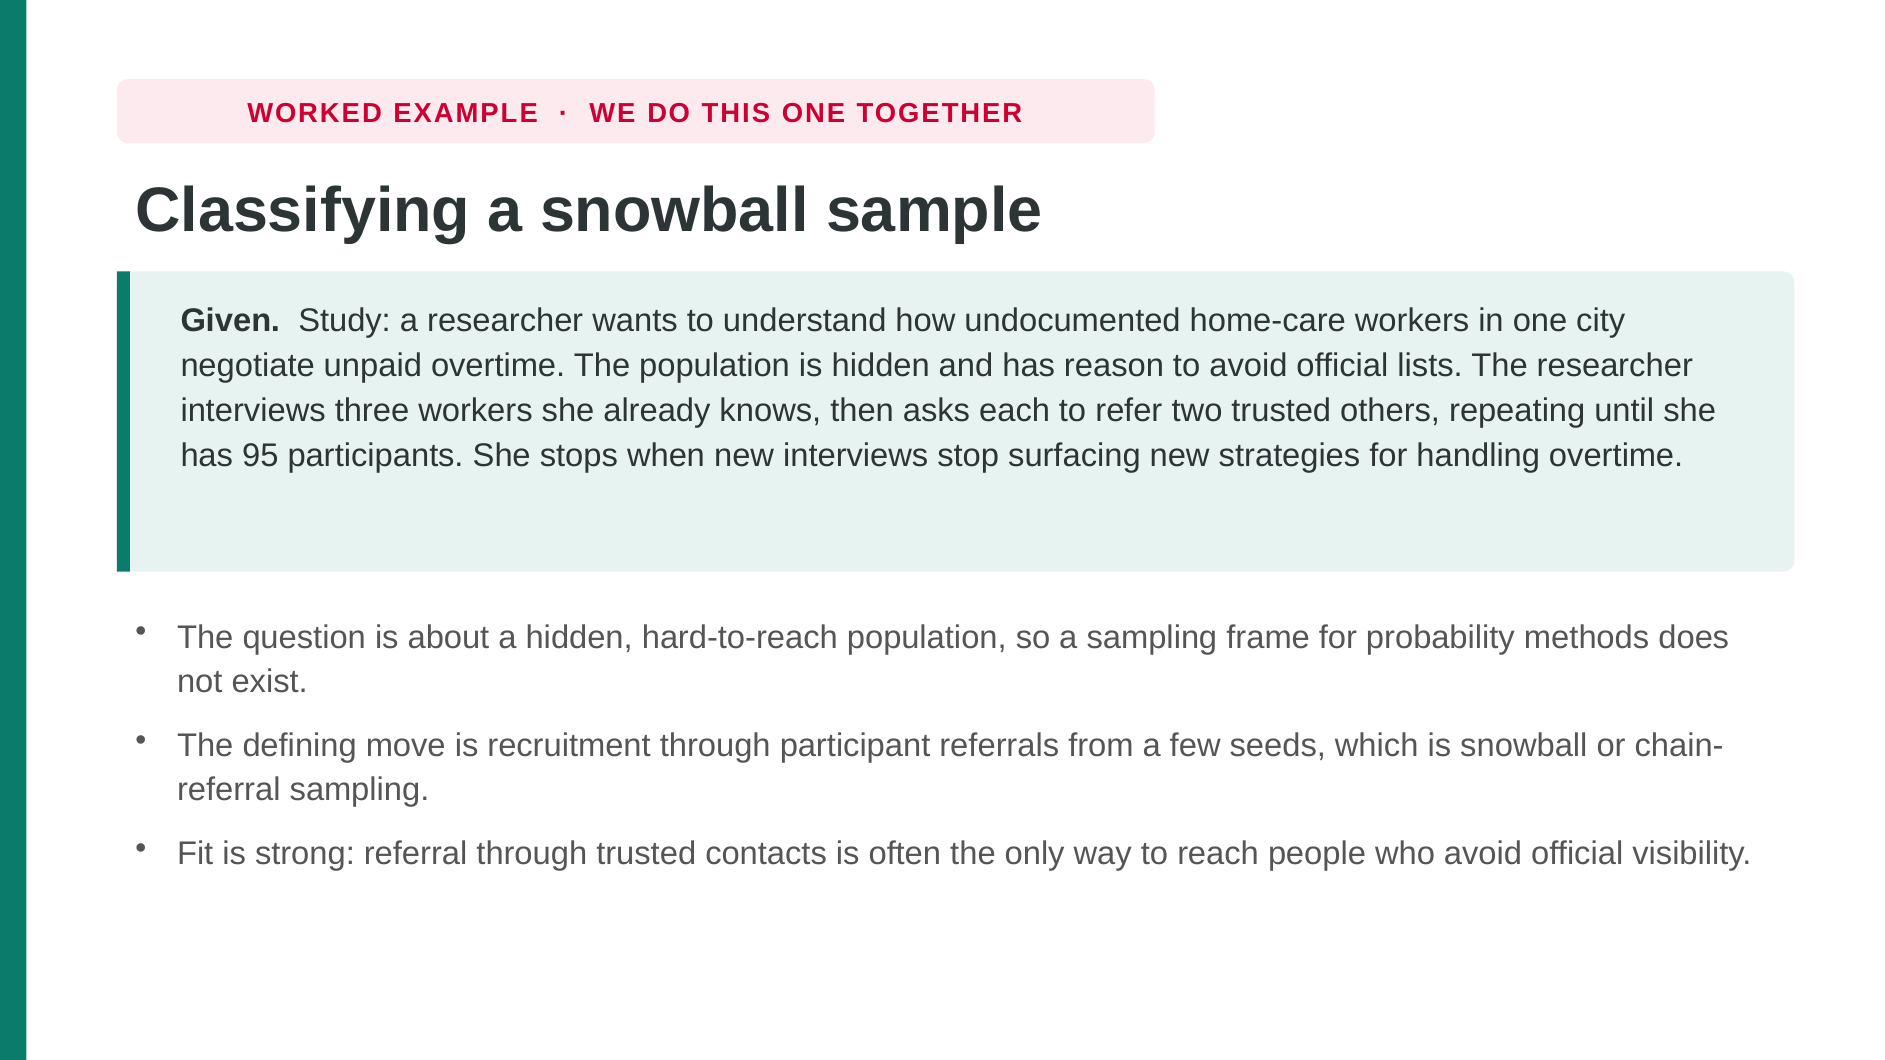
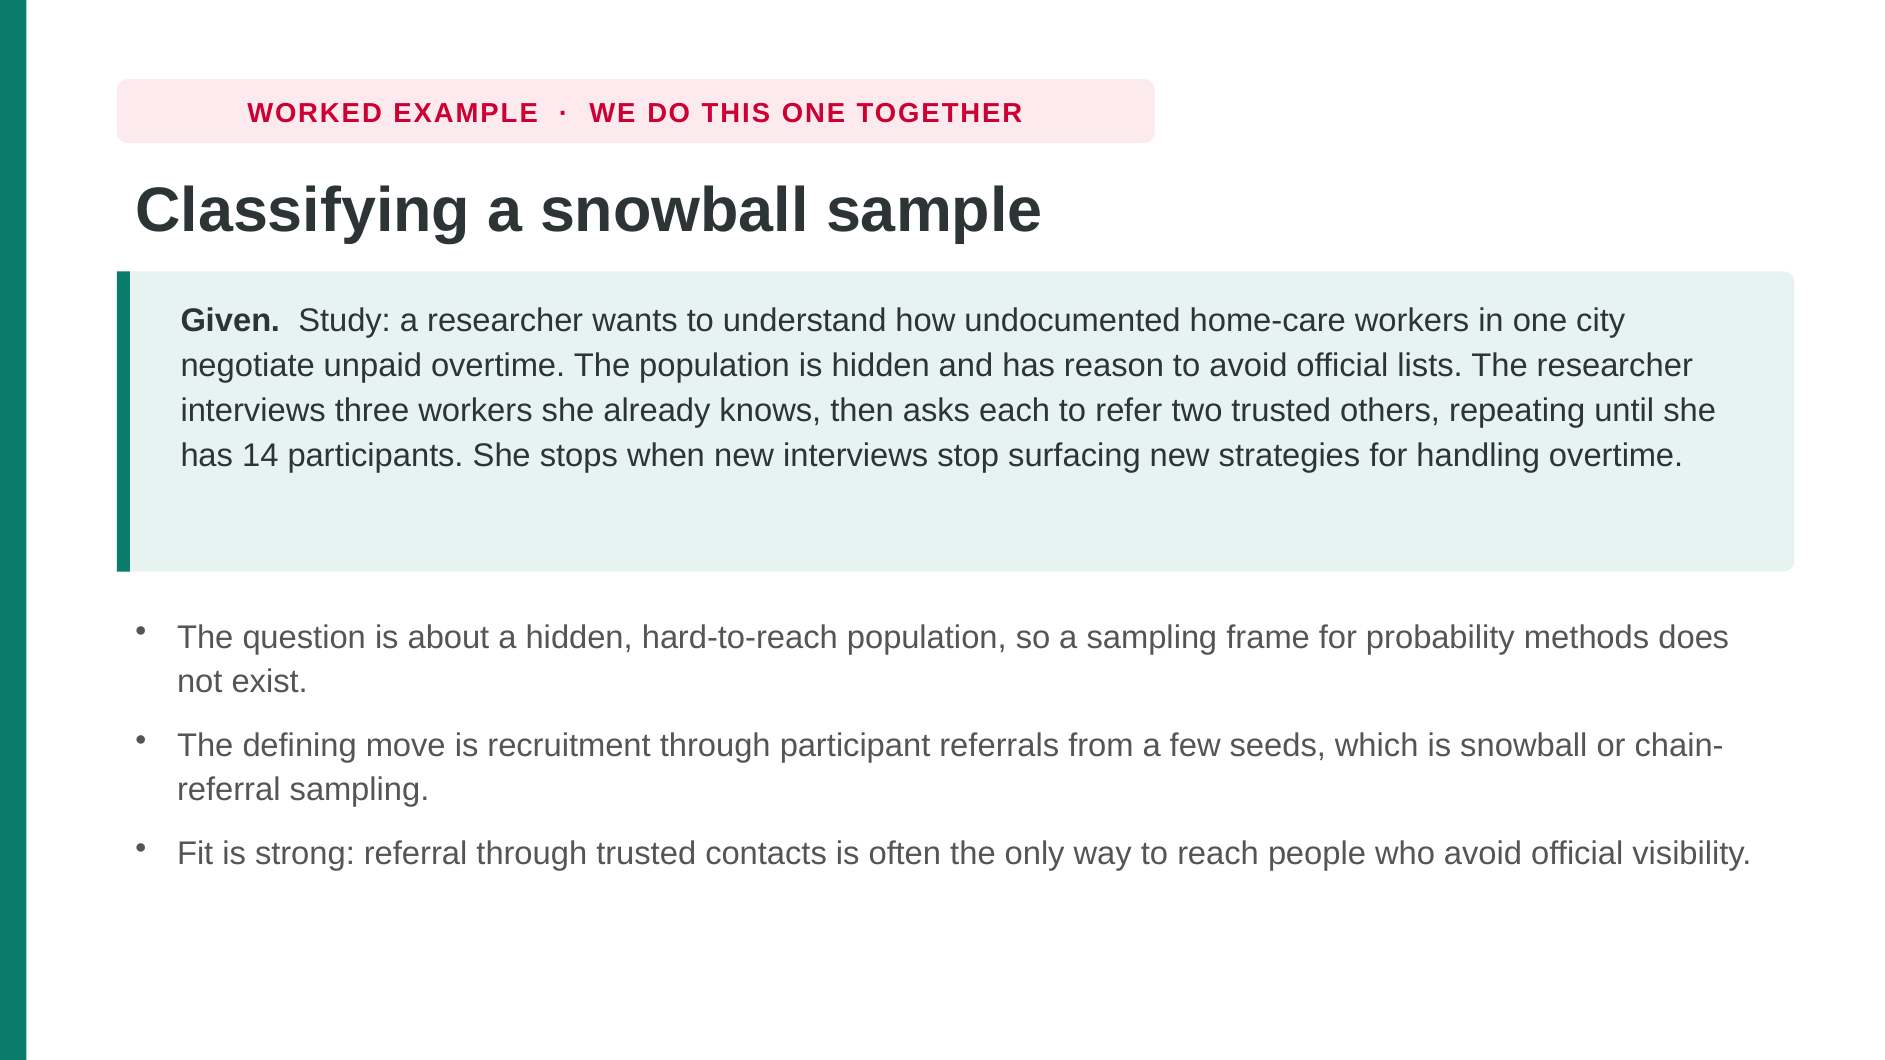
95: 95 -> 14 (260, 456)
